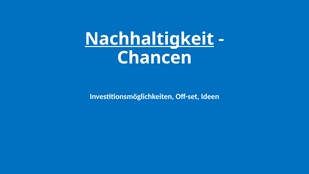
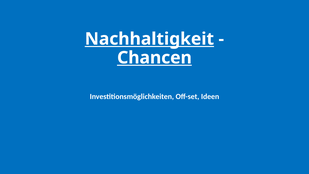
Chancen underline: none -> present (154, 58)
